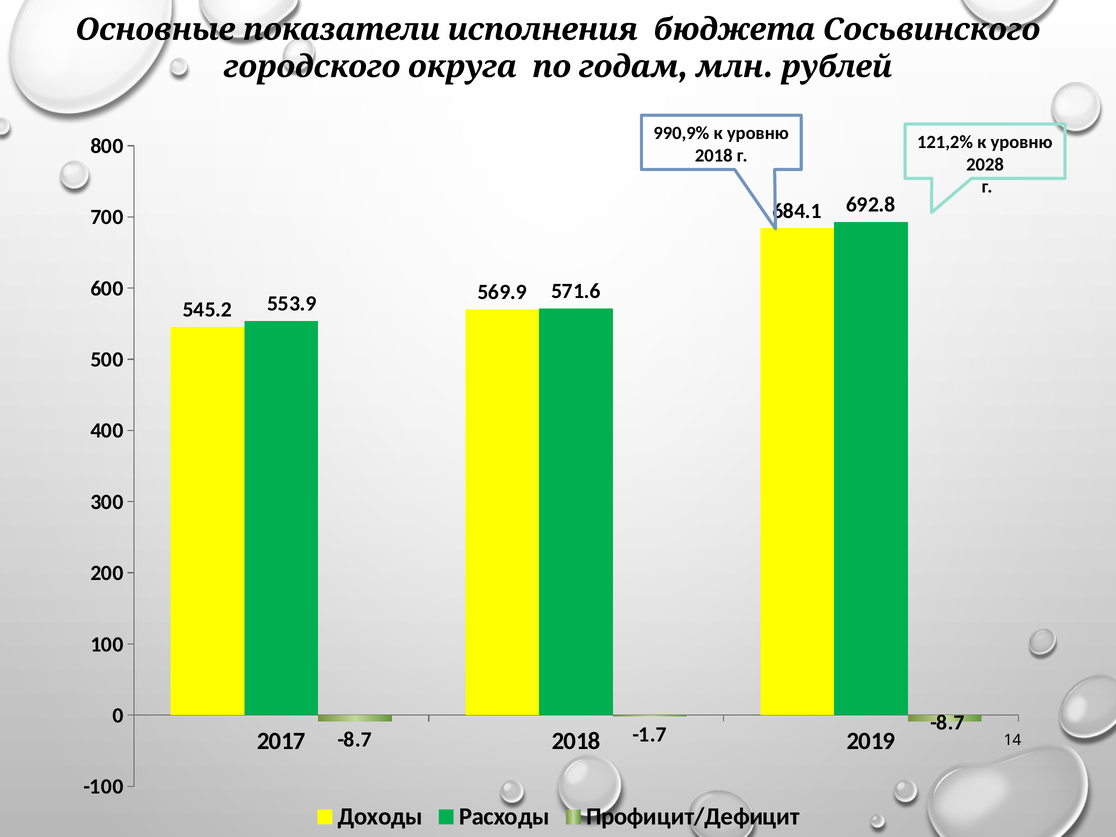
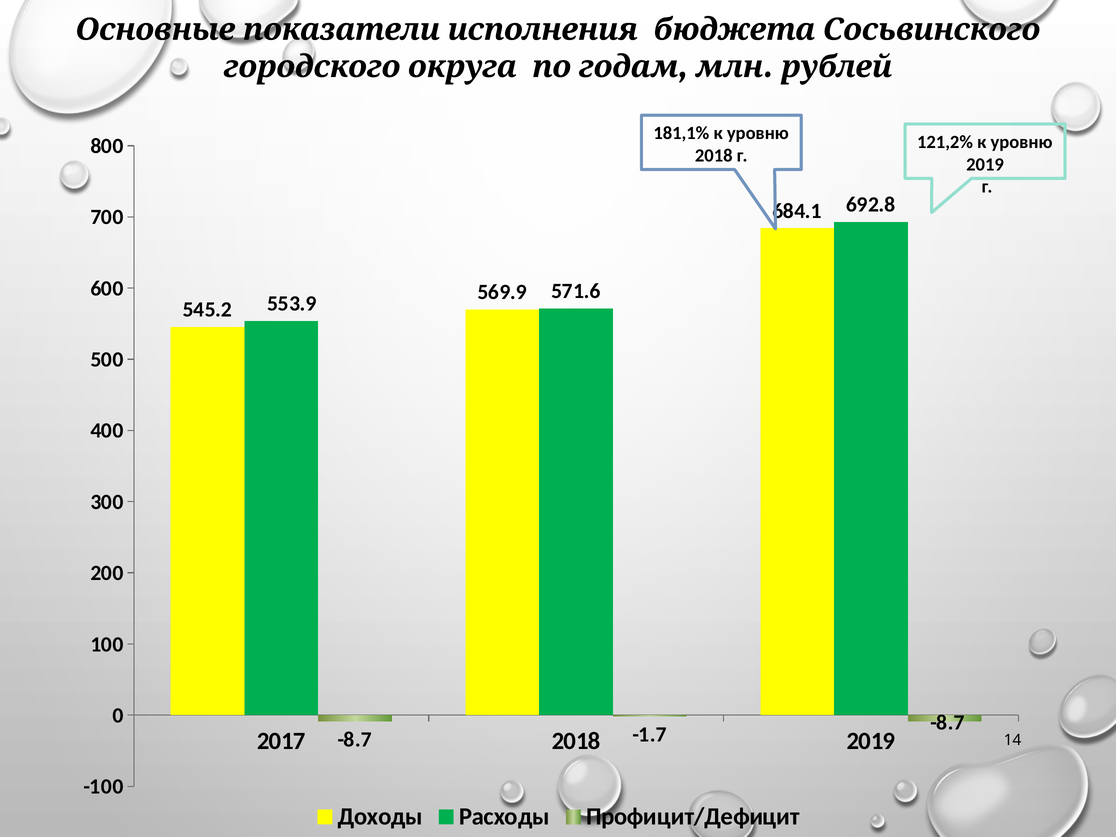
990,9%: 990,9% -> 181,1% (681, 133)
2028: 2028 -> 2019 (985, 164)
